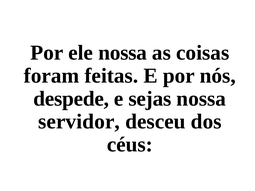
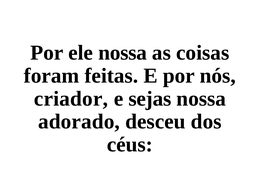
despede: despede -> criador (71, 99)
servidor: servidor -> adorado (79, 122)
